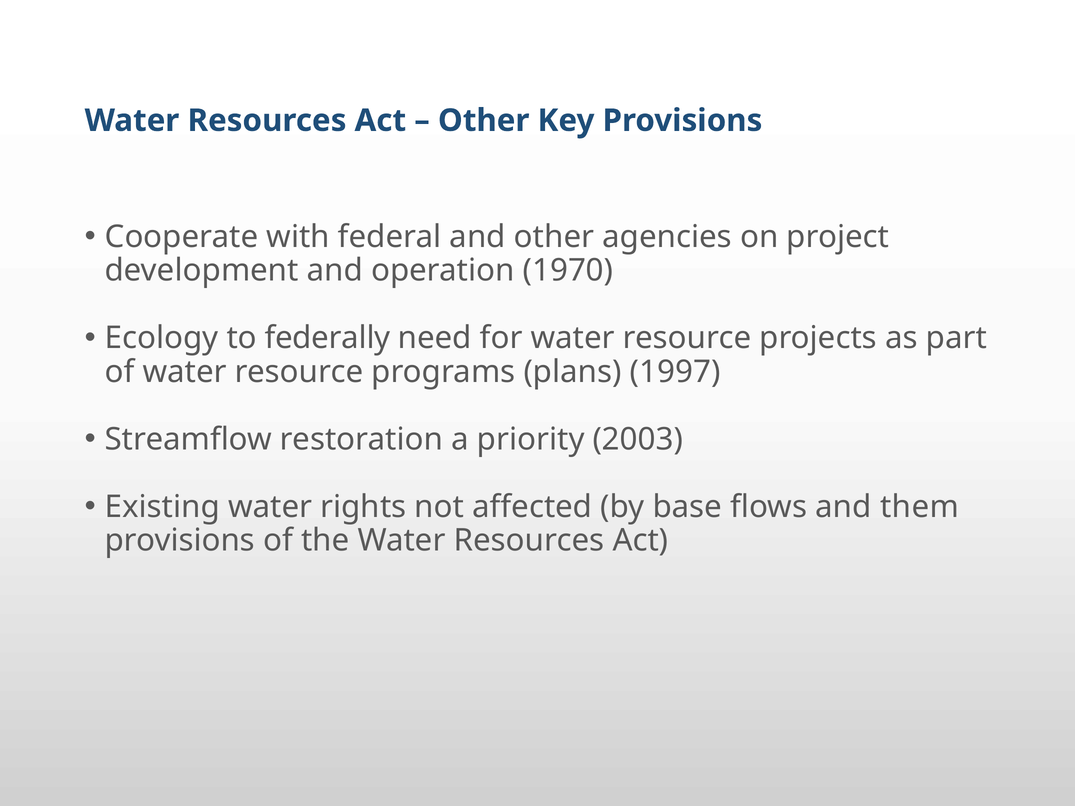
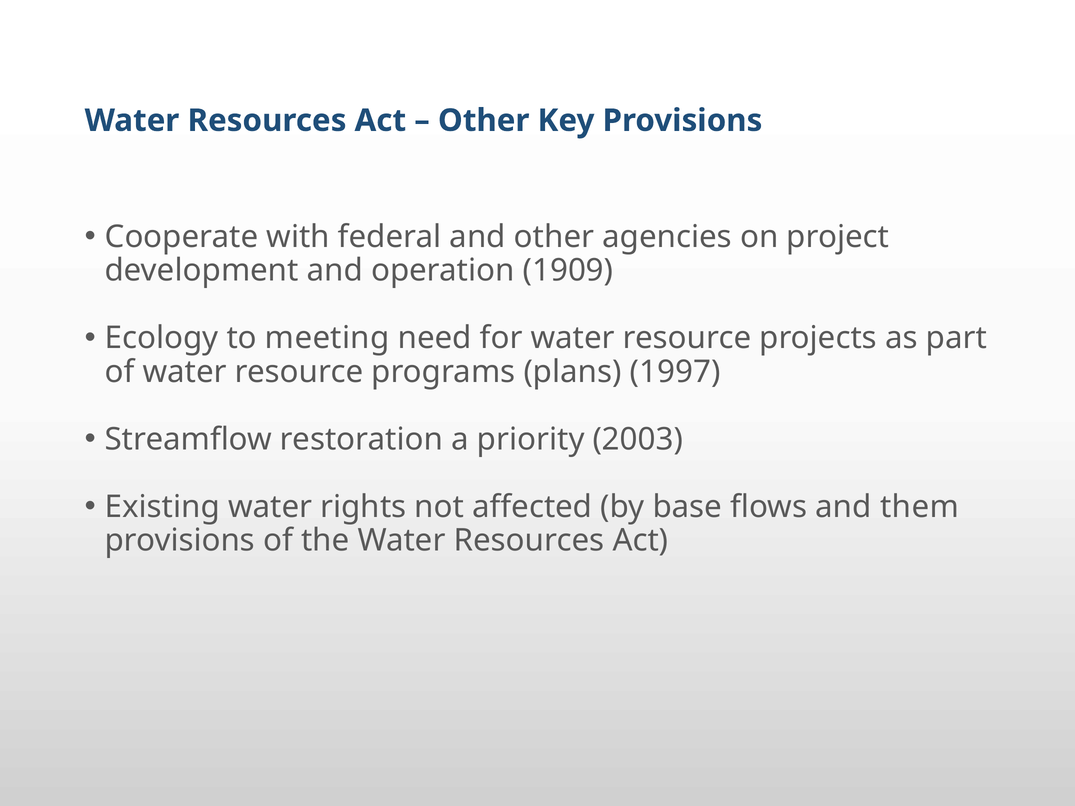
1970: 1970 -> 1909 (568, 271)
federally: federally -> meeting (327, 338)
